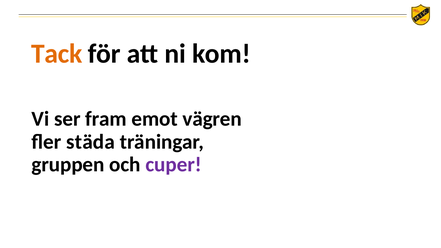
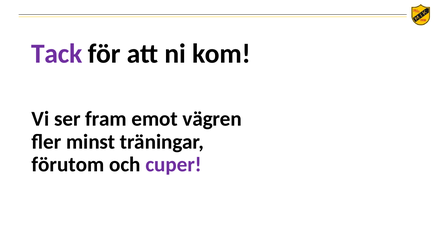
Tack colour: orange -> purple (57, 54)
städa: städa -> minst (91, 142)
gruppen: gruppen -> förutom (68, 165)
